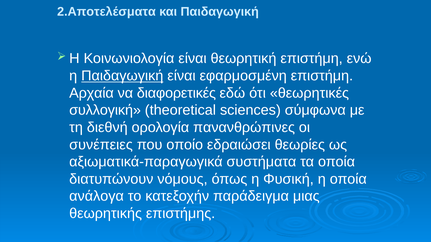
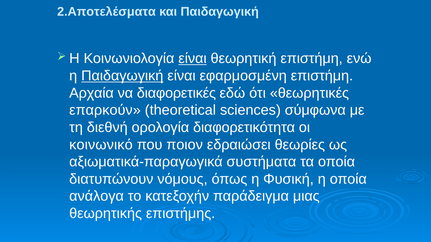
είναι underline: none -> present (193, 59)
συλλογική: συλλογική -> επαρκούν (105, 110)
πανανθρώπινες: πανανθρώπινες -> διαφορετικότητα (244, 128)
συνέπειες: συνέπειες -> κοινωνικό (101, 145)
οποίο: οποίο -> ποιον (185, 145)
